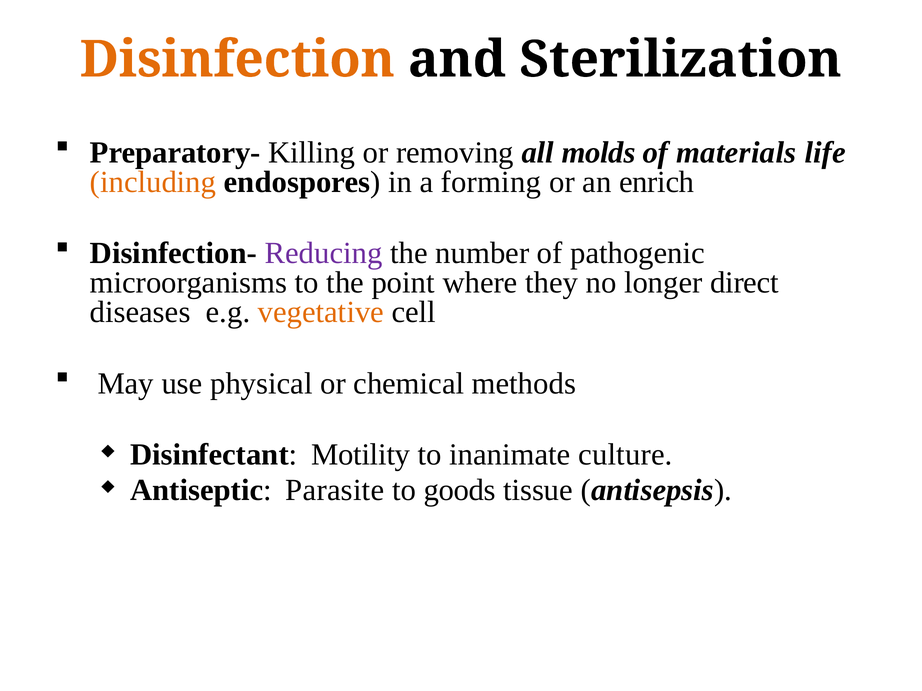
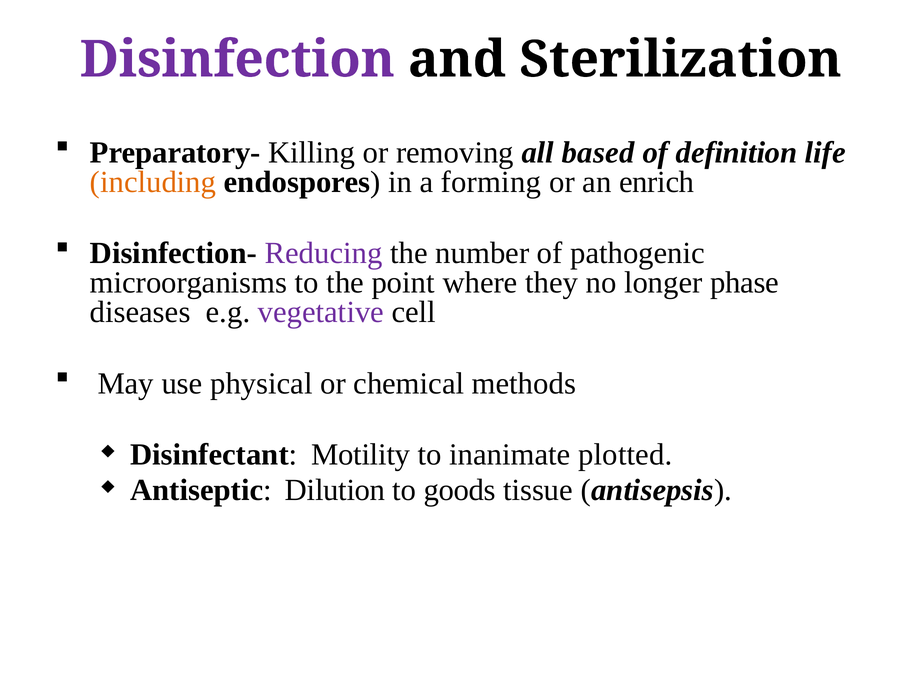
Disinfection colour: orange -> purple (237, 60)
molds: molds -> based (598, 153)
materials: materials -> definition (737, 153)
direct: direct -> phase (744, 283)
vegetative colour: orange -> purple (321, 312)
culture: culture -> plotted (625, 455)
Parasite: Parasite -> Dilution (335, 491)
